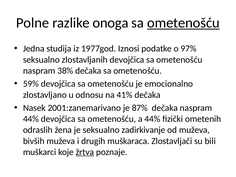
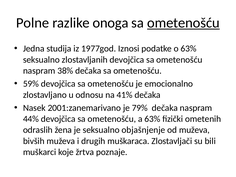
o 97%: 97% -> 63% (189, 49)
87%: 87% -> 79% (140, 108)
a 44%: 44% -> 63% (152, 119)
zadirkivanje: zadirkivanje -> objašnjenje (143, 130)
žrtva underline: present -> none (85, 152)
